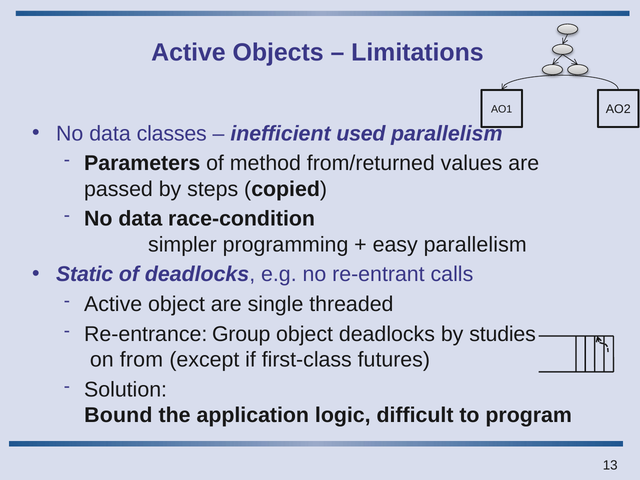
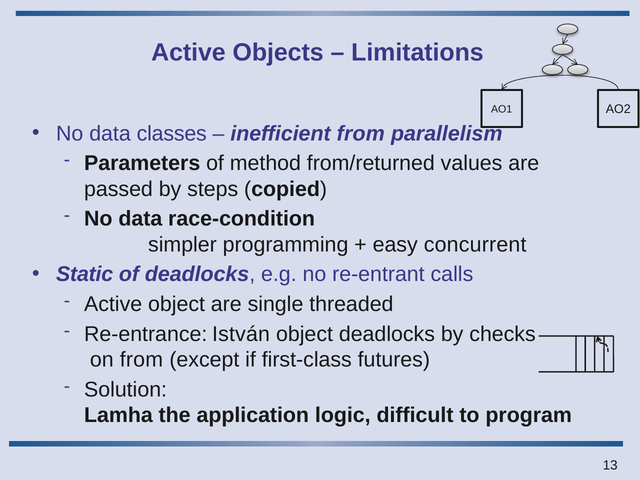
inefficient used: used -> from (361, 134)
easy parallelism: parallelism -> concurrent (475, 244)
Group: Group -> István (241, 334)
studies: studies -> checks (503, 334)
Bound: Bound -> Lamha (118, 415)
